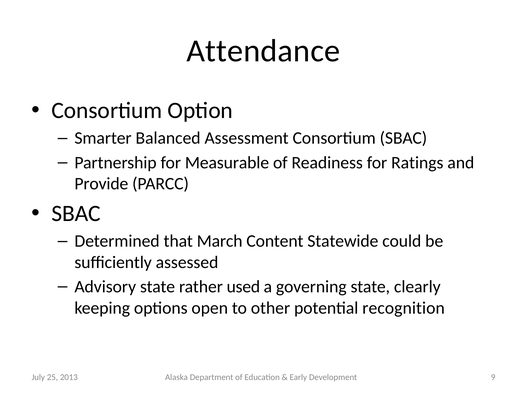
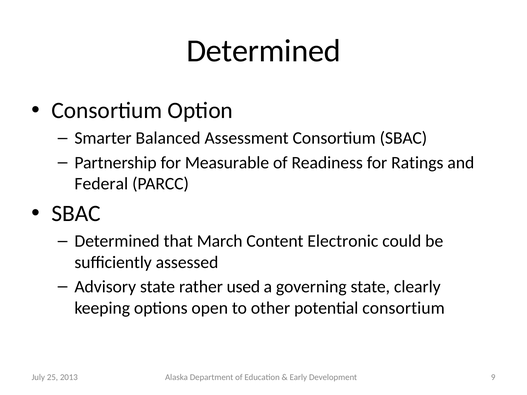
Attendance: Attendance -> Determined (264, 51)
Provide: Provide -> Federal (101, 184)
Statewide: Statewide -> Electronic (343, 241)
potential recognition: recognition -> consortium (404, 308)
